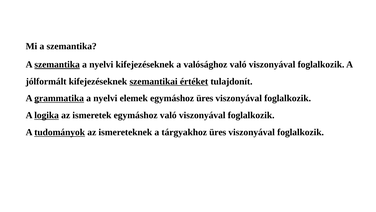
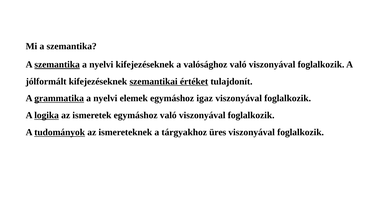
egymáshoz üres: üres -> igaz (205, 98)
